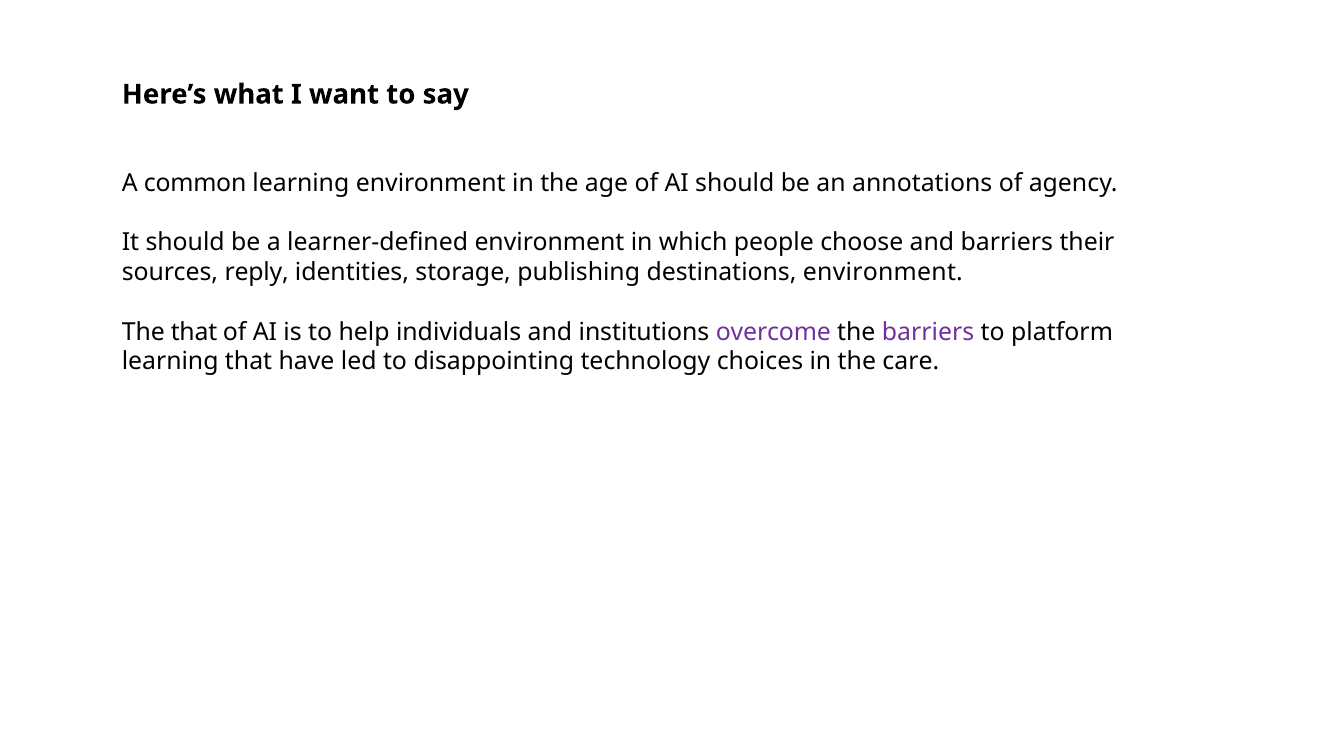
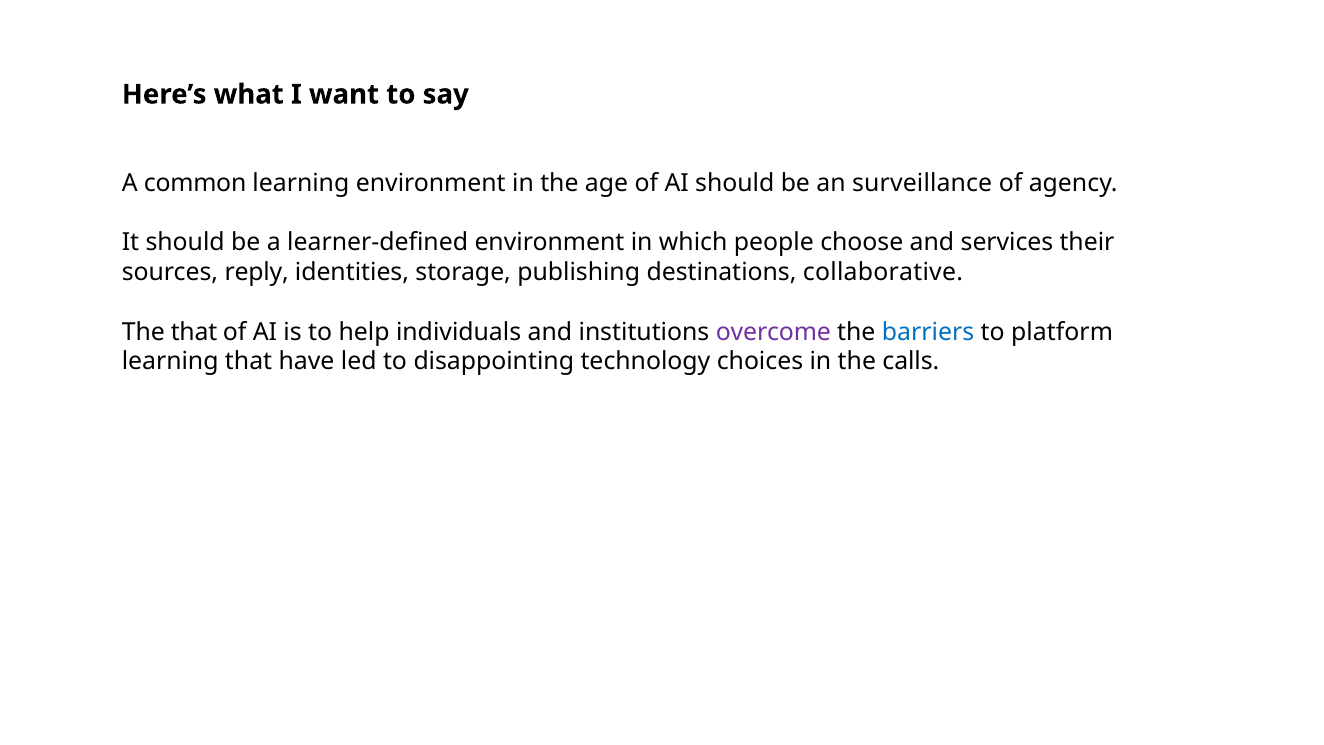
annotations: annotations -> surveillance (922, 183)
and barriers: barriers -> services (1007, 242)
destinations environment: environment -> collaborative (883, 272)
barriers colour: purple -> blue (928, 332)
care: care -> calls (911, 361)
